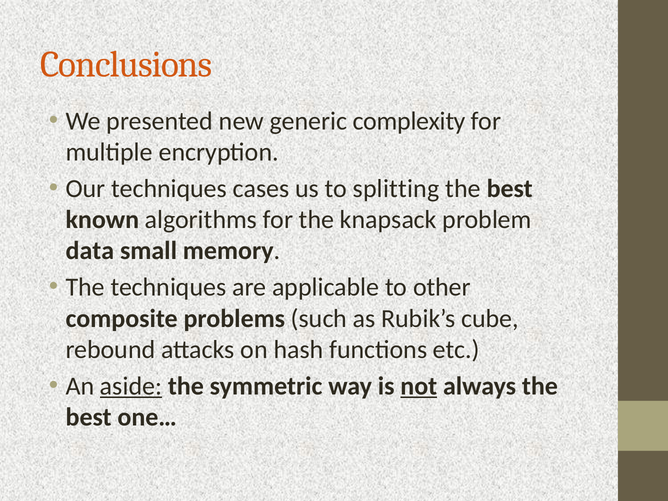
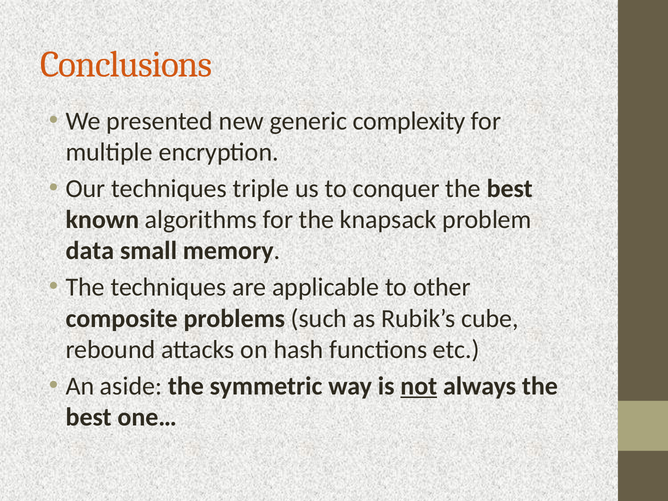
cases: cases -> triple (261, 189)
splitting: splitting -> conquer (396, 189)
aside underline: present -> none (131, 386)
